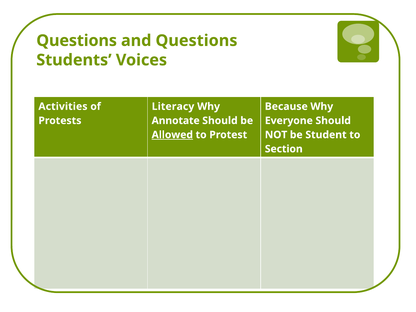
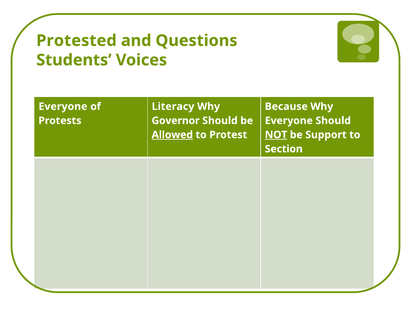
Questions: Questions -> Protested (76, 41)
Activities: Activities -> Everyone (63, 106)
Annotate: Annotate -> Governor (176, 121)
NOT underline: none -> present (276, 135)
Student: Student -> Support (326, 135)
